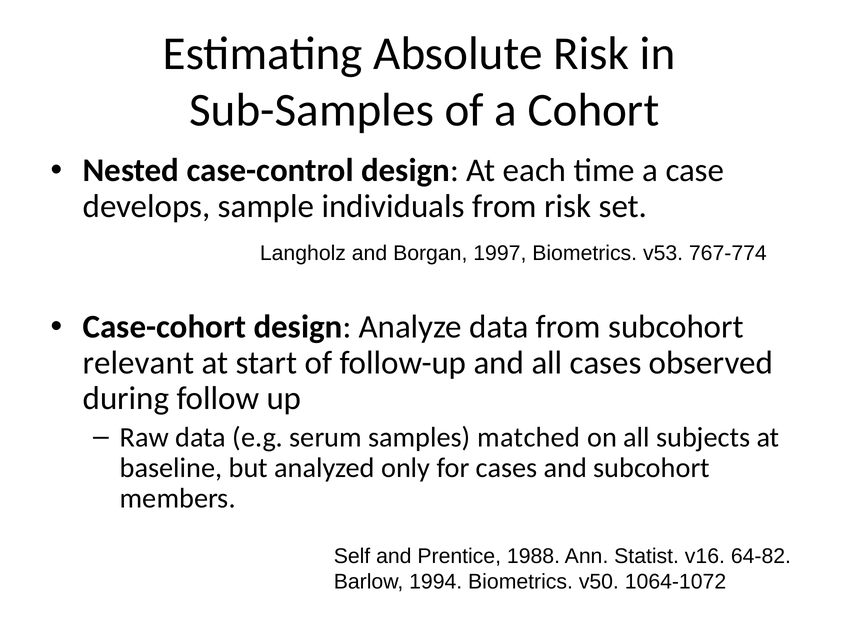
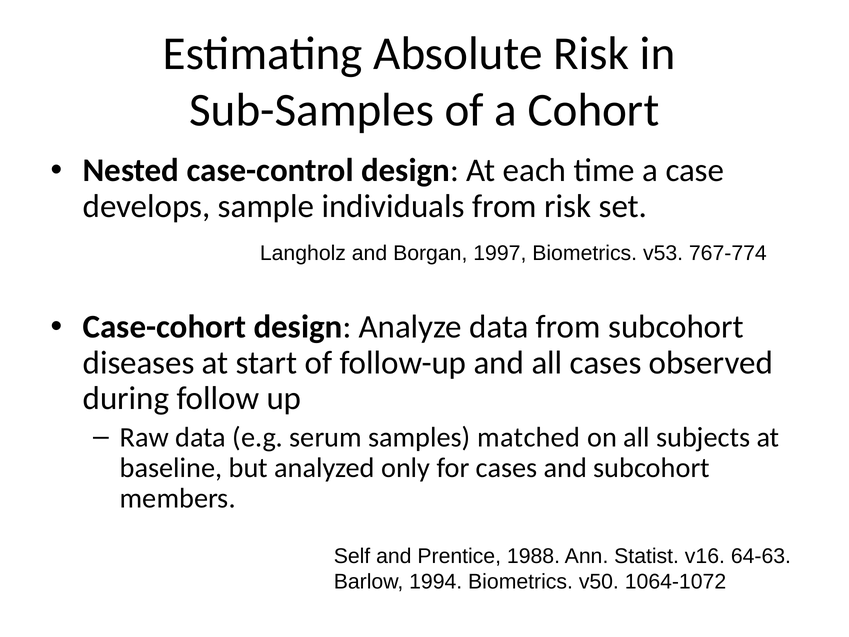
relevant: relevant -> diseases (139, 363)
64-82: 64-82 -> 64-63 (761, 556)
